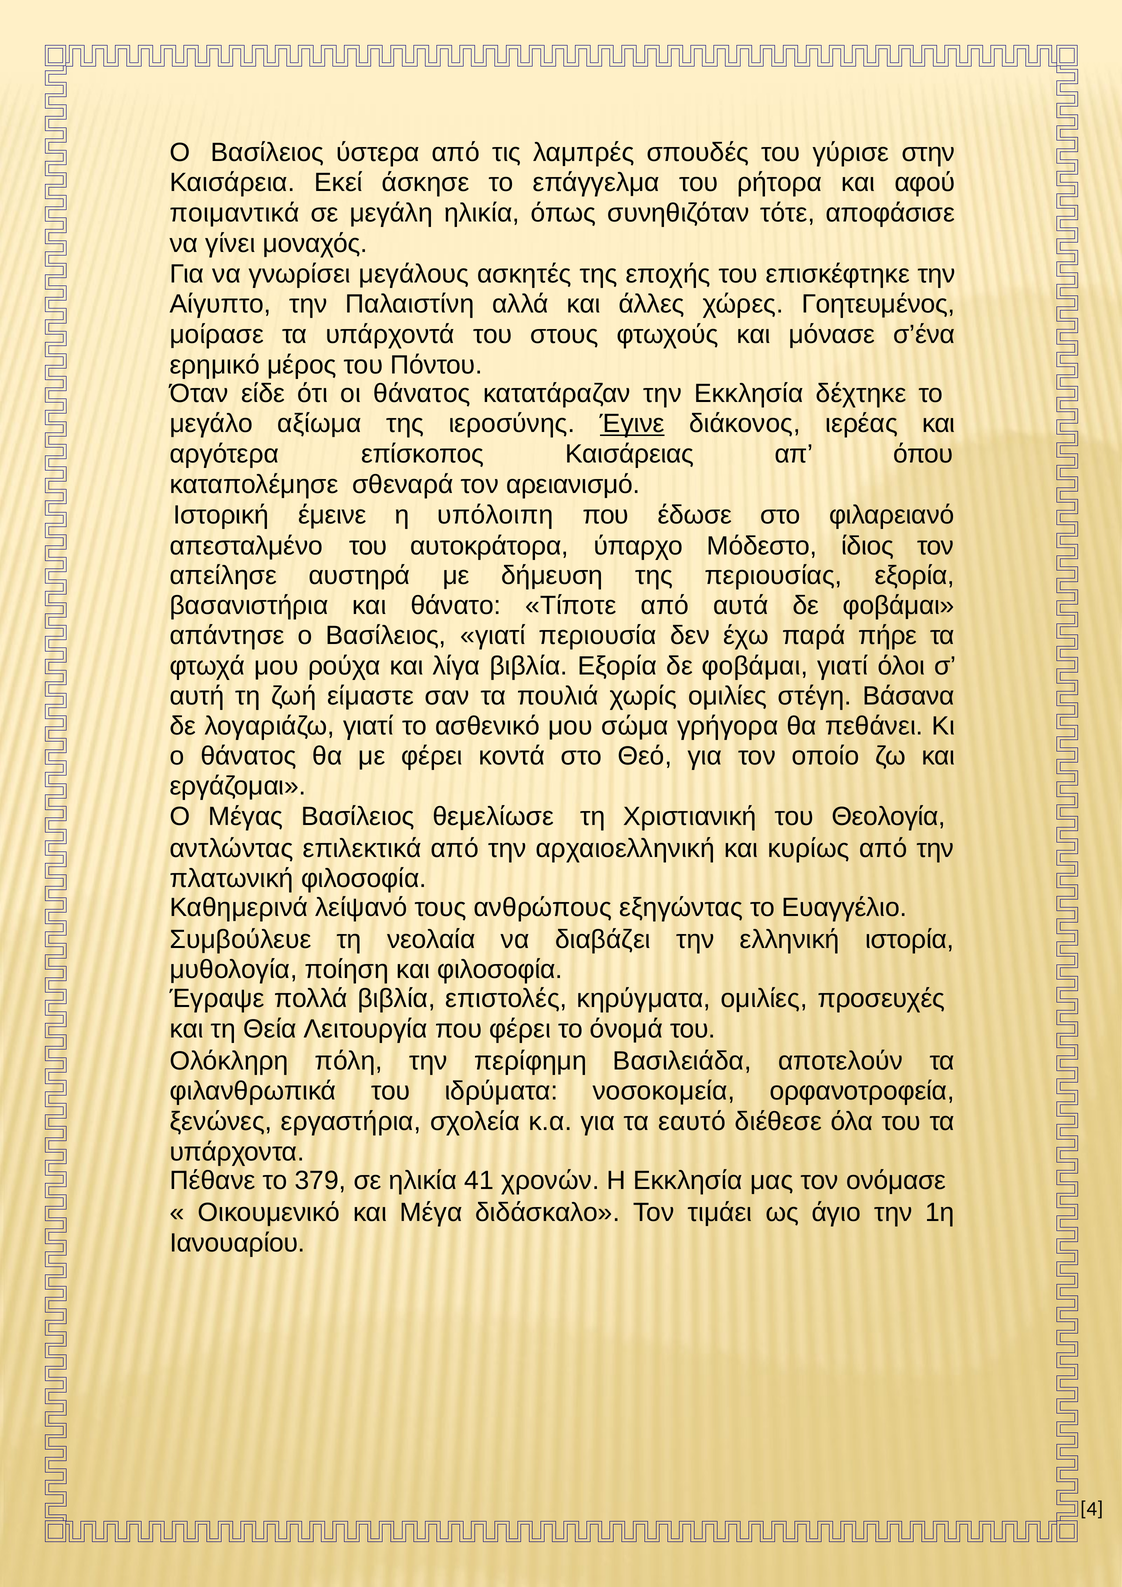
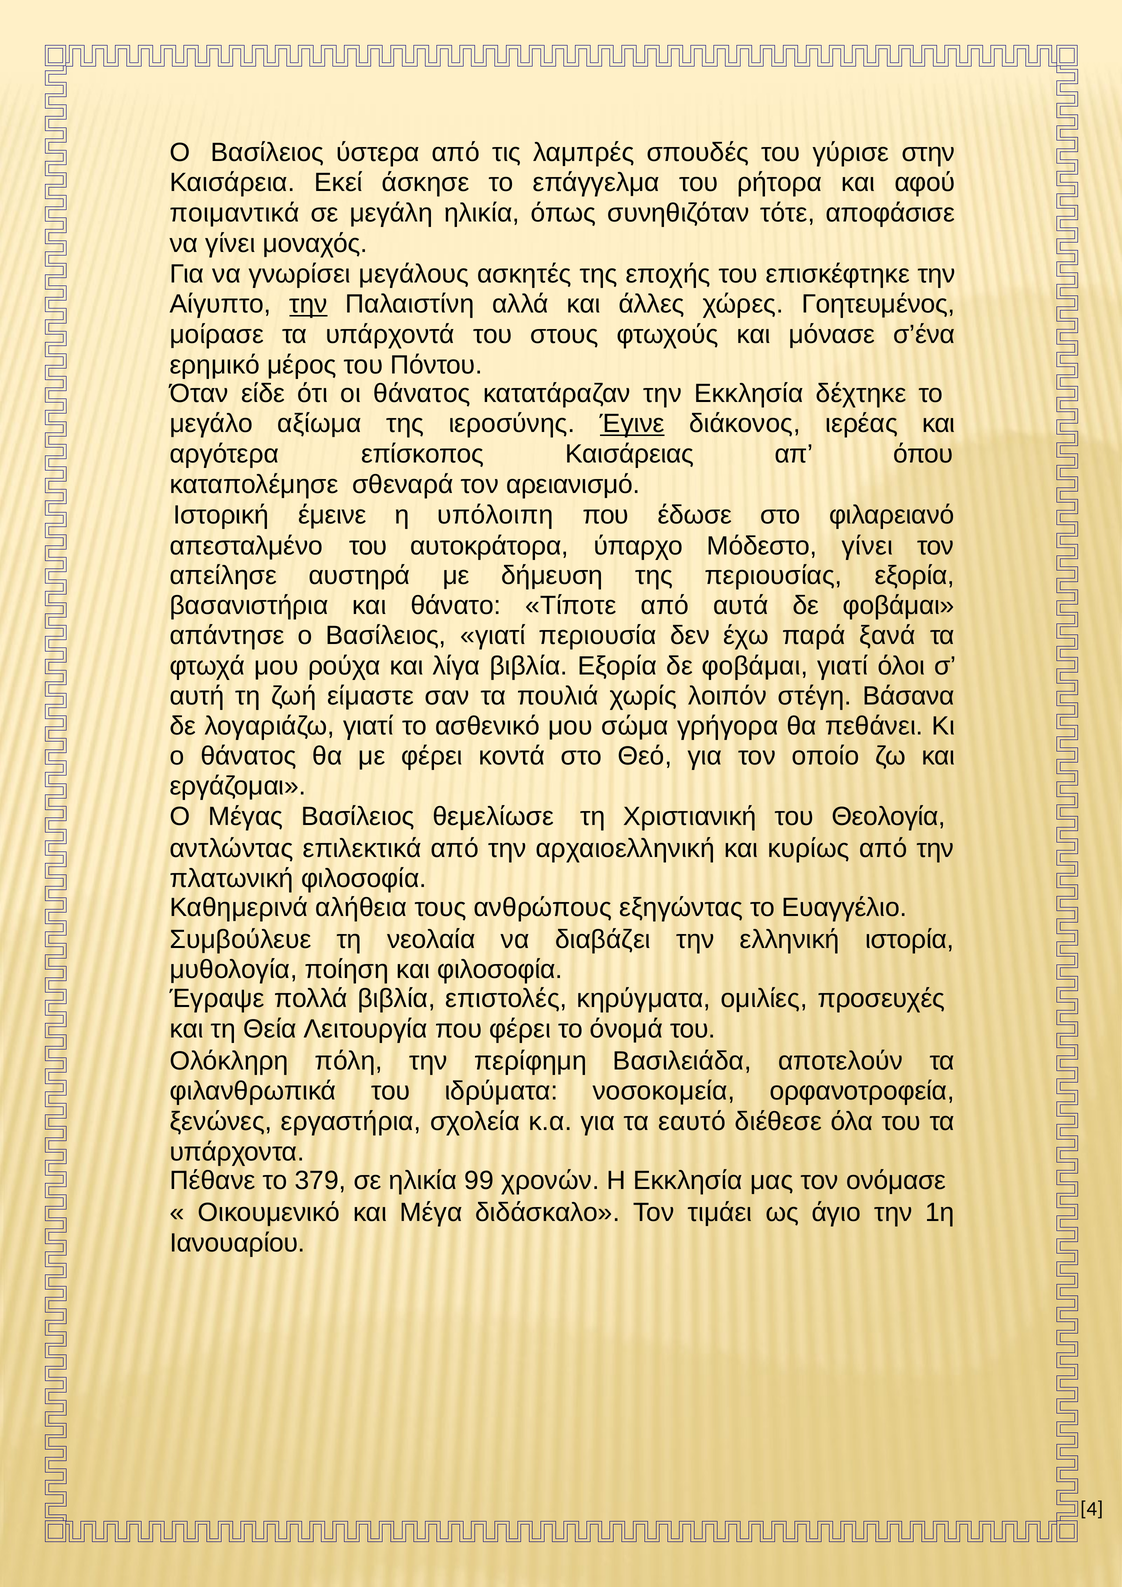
την underline: none -> present (308, 304)
ίδιος: ίδιος -> γίνει (867, 546)
πήρε: πήρε -> ξανά (888, 636)
χωρίς ομιλίες: ομιλίες -> λοιπόν (728, 696)
λείψανό: λείψανό -> αλήθεια (361, 908)
41: 41 -> 99 (479, 1181)
